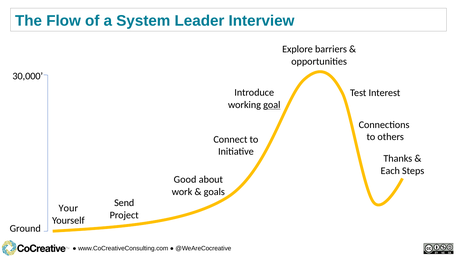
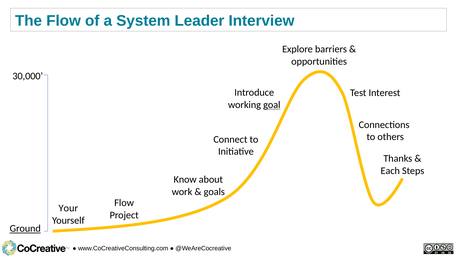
Good: Good -> Know (185, 179)
Send: Send -> Flow (124, 203)
Ground underline: none -> present (25, 228)
